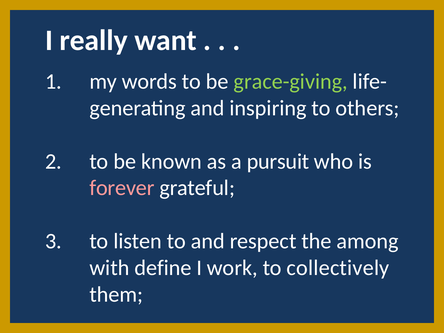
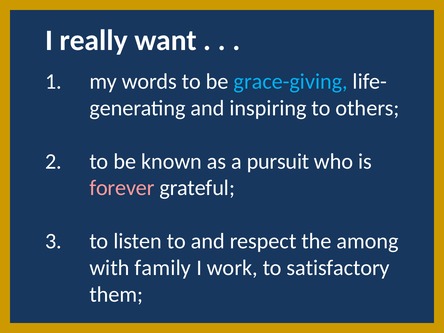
grace-giving colour: light green -> light blue (291, 81)
define: define -> family (163, 268)
collectively: collectively -> satisfactory (338, 268)
